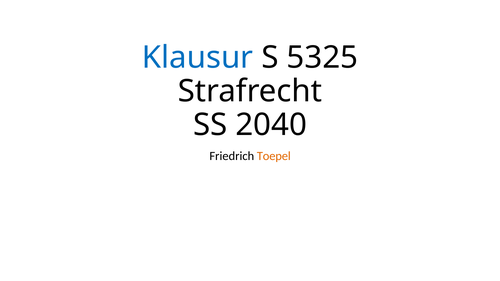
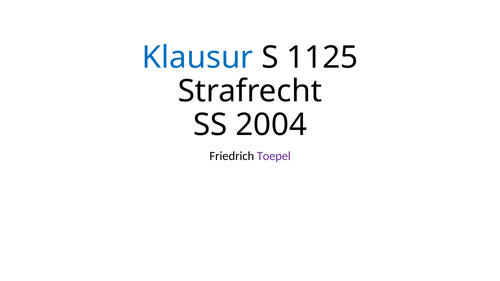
5325: 5325 -> 1125 (322, 57)
2040: 2040 -> 2004 (271, 125)
Toepel colour: orange -> purple (274, 156)
